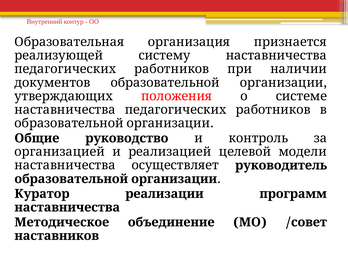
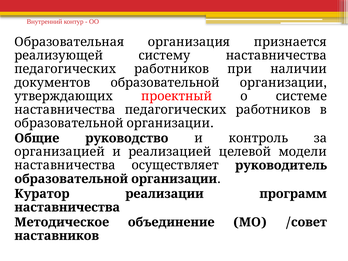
положения: положения -> проектный (177, 96)
